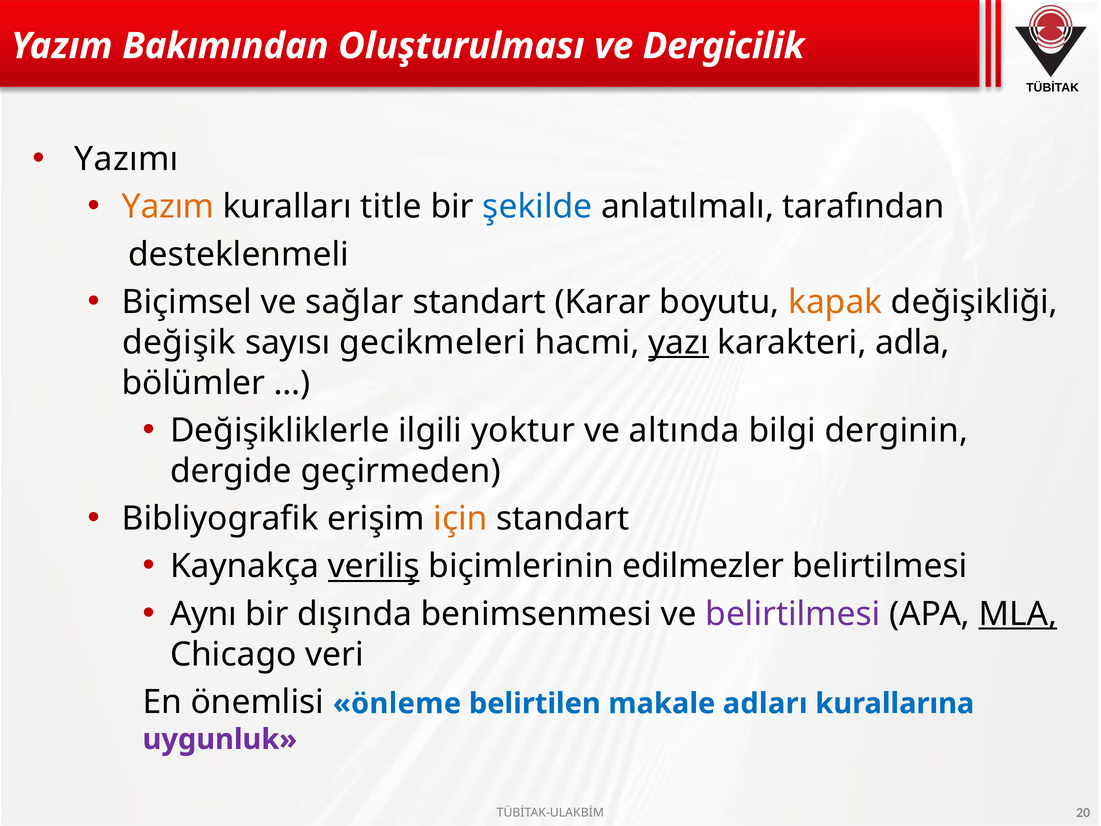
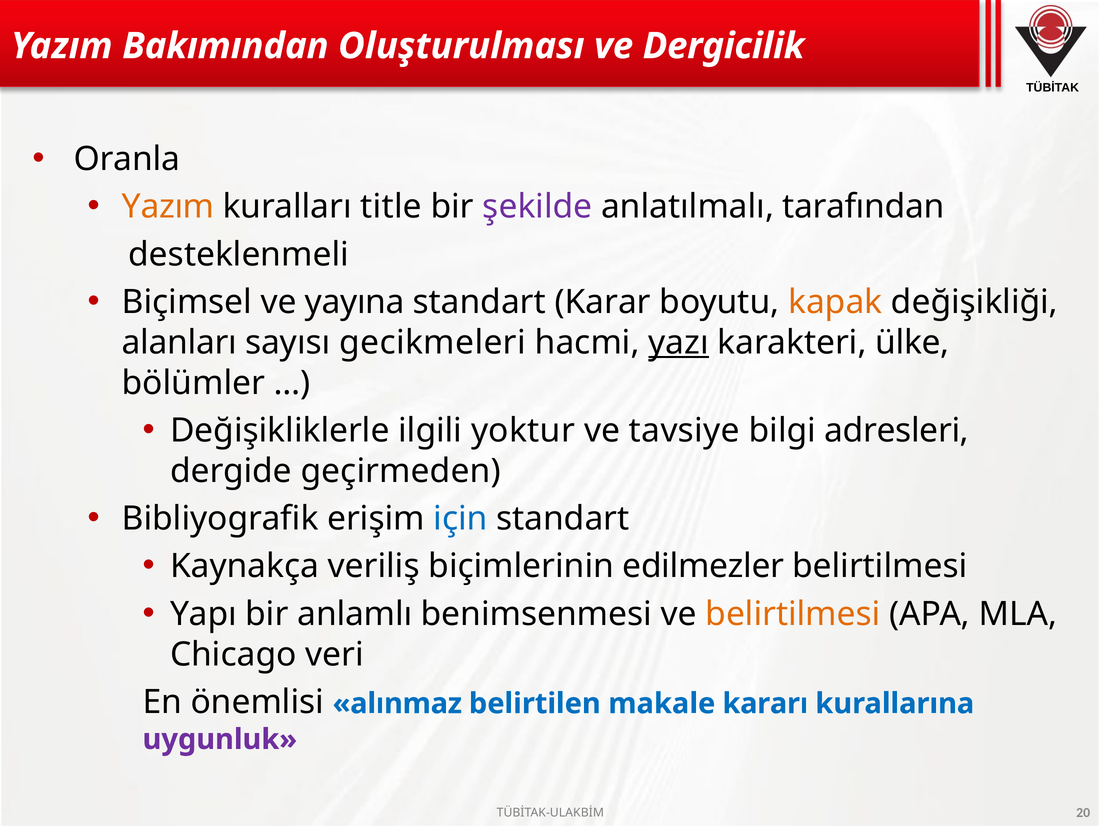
Yazımı: Yazımı -> Oranla (127, 159)
şekilde colour: blue -> purple (537, 207)
sağlar: sağlar -> yayına (355, 302)
değişik: değişik -> alanları (179, 342)
adla: adla -> ülke (912, 342)
altında: altında -> tavsiye (684, 430)
derginin: derginin -> adresleri (897, 430)
için colour: orange -> blue (461, 519)
veriliş underline: present -> none (374, 566)
Aynı: Aynı -> Yapı (203, 614)
dışında: dışında -> anlamlı (355, 614)
belirtilmesi colour: purple -> orange (793, 614)
MLA underline: present -> none (1018, 614)
önleme: önleme -> alınmaz (397, 703)
adları: adları -> kararı (765, 703)
